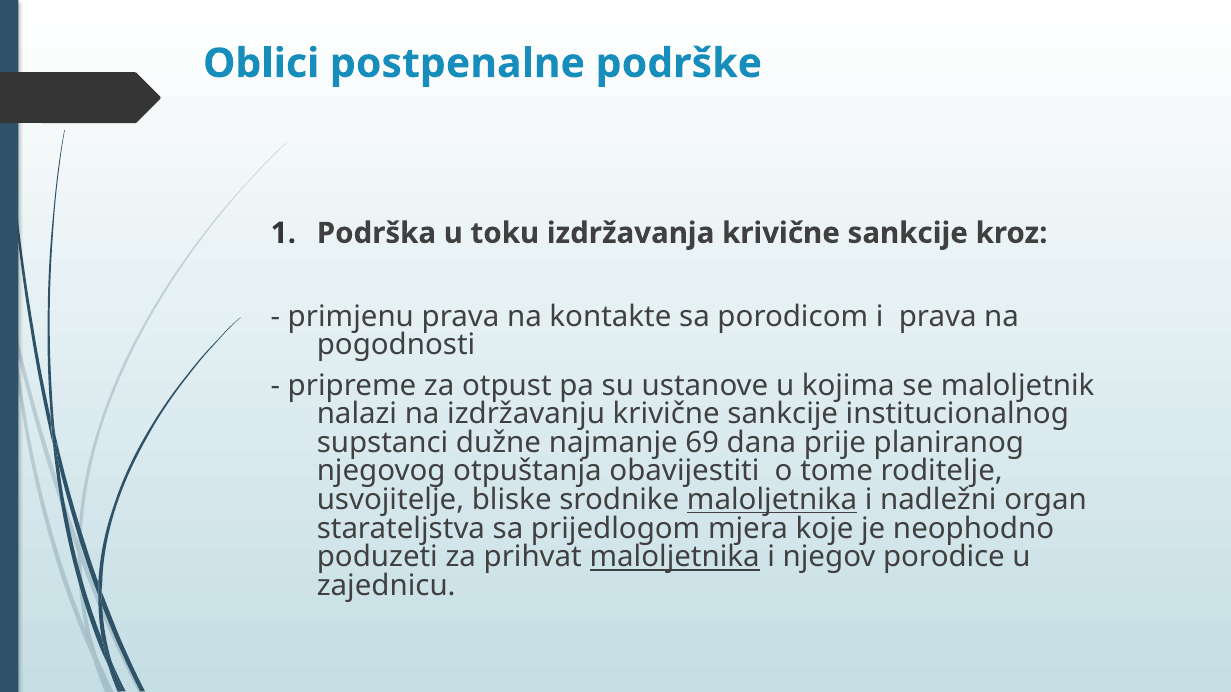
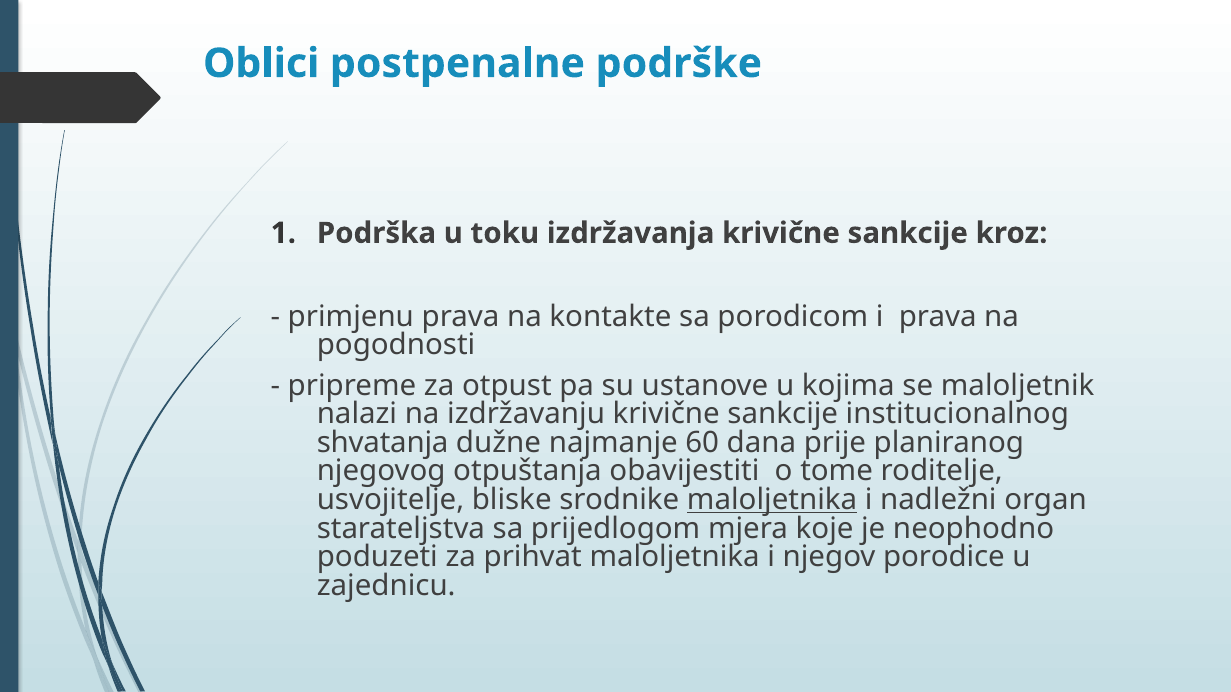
supstanci: supstanci -> shvatanja (383, 443)
69: 69 -> 60 (702, 443)
maloljetnika underline: present -> none (675, 557)
